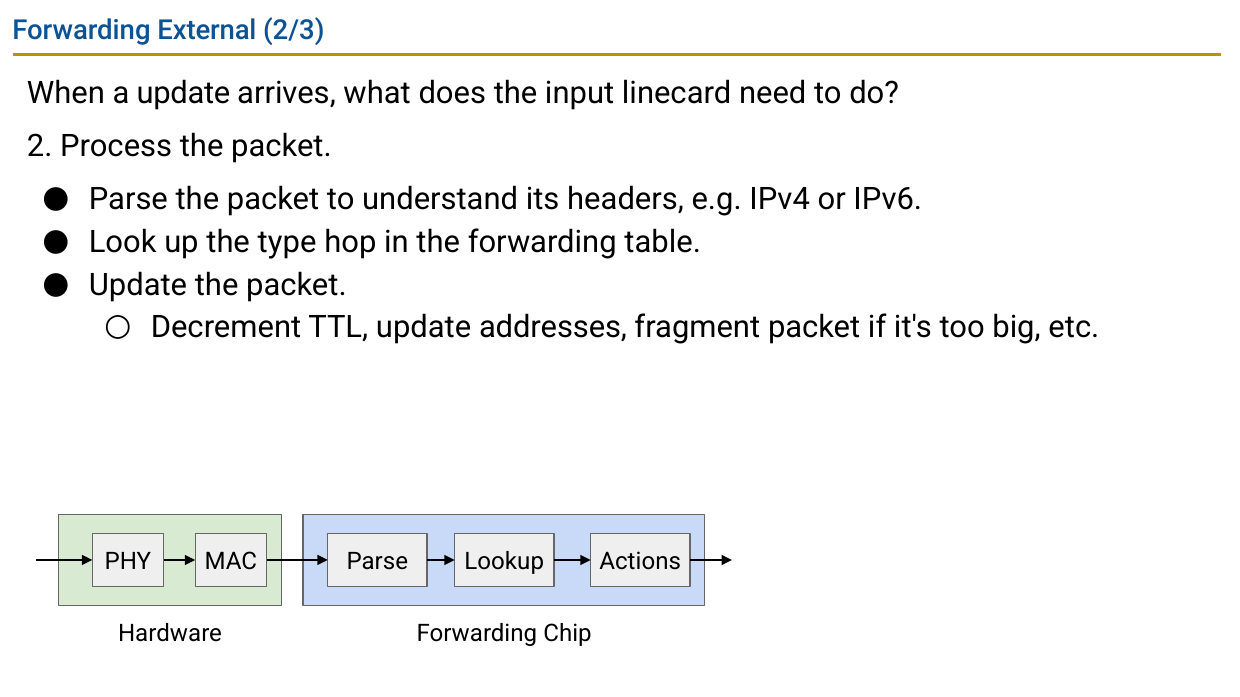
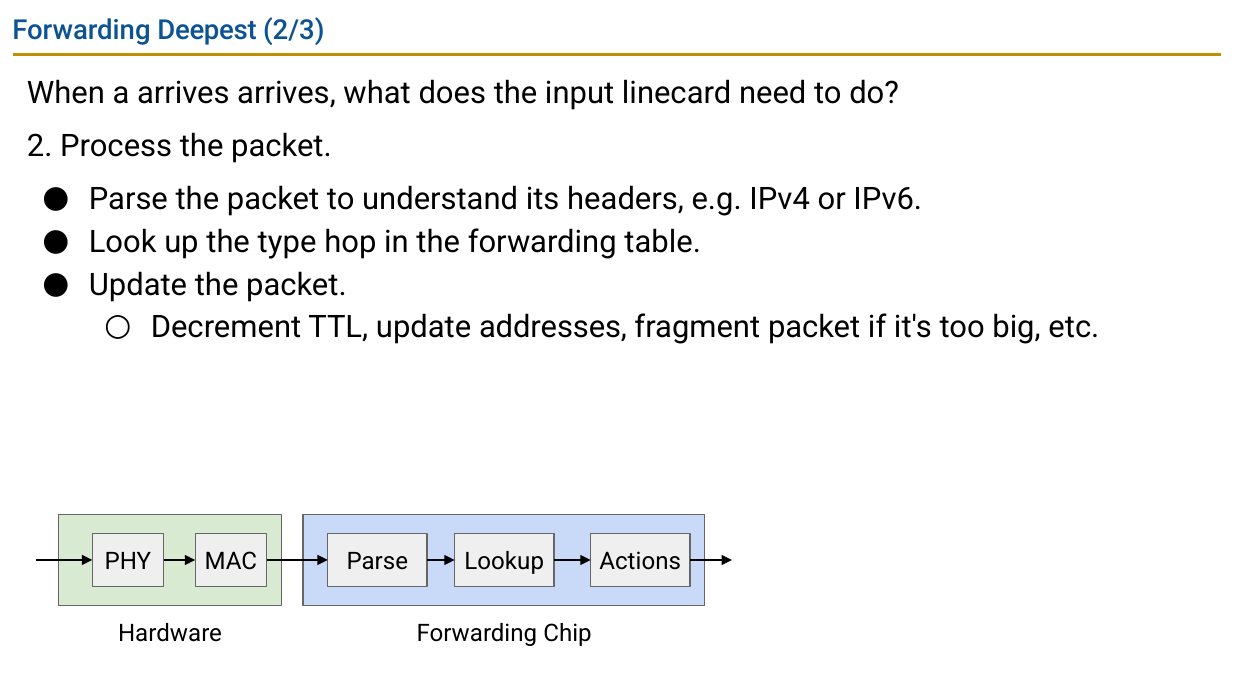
External: External -> Deepest (207, 31)
a update: update -> arrives (183, 93)
